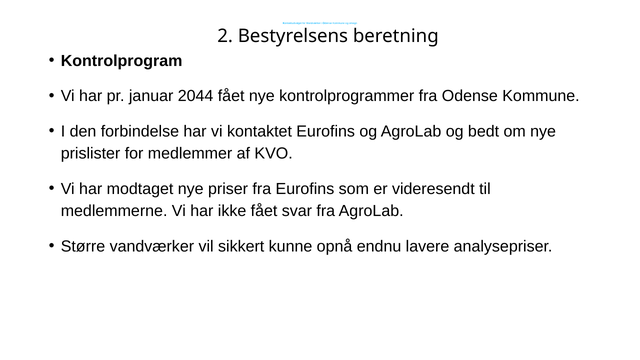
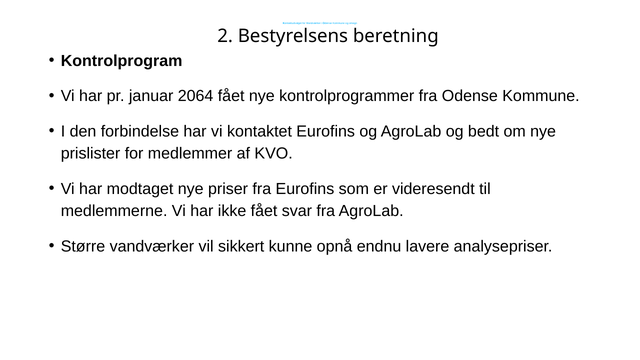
2044: 2044 -> 2064 (196, 96)
